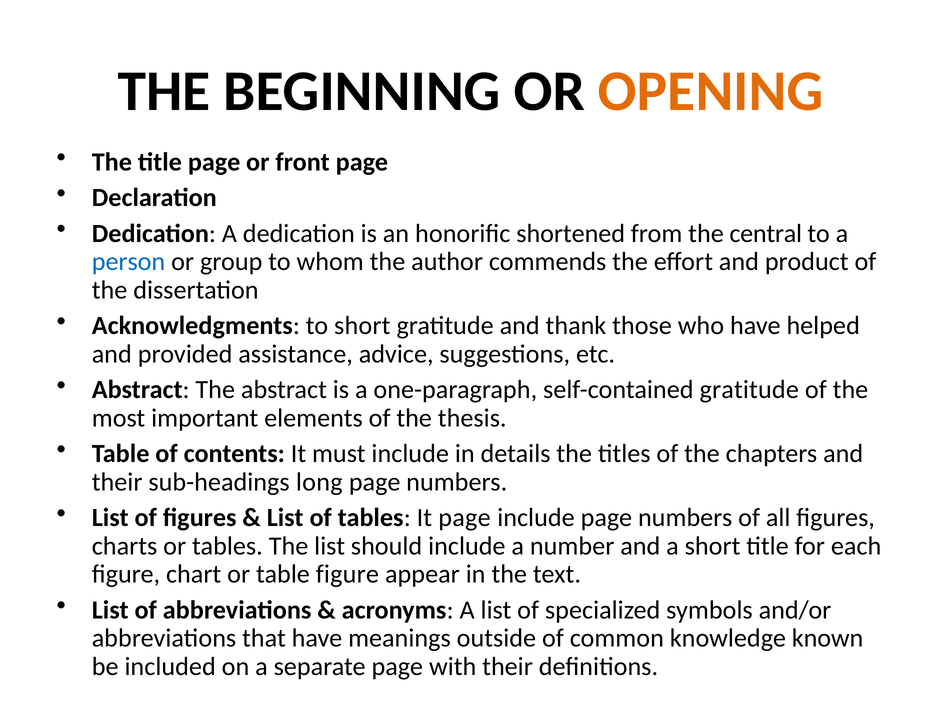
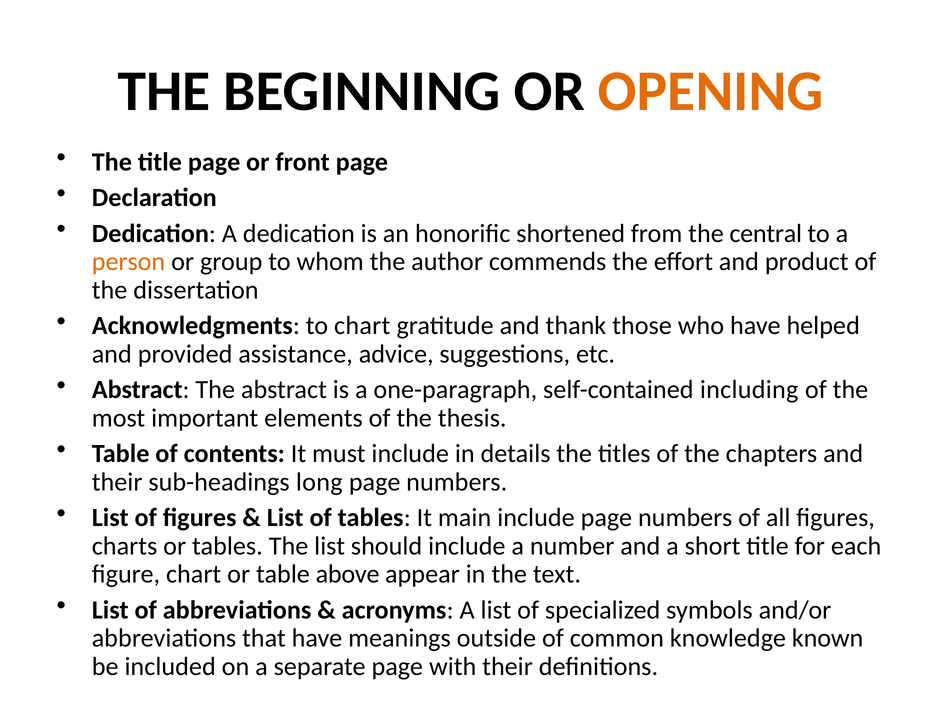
person colour: blue -> orange (129, 262)
to short: short -> chart (362, 326)
self-contained gratitude: gratitude -> including (749, 390)
It page: page -> main (465, 518)
table figure: figure -> above (348, 575)
